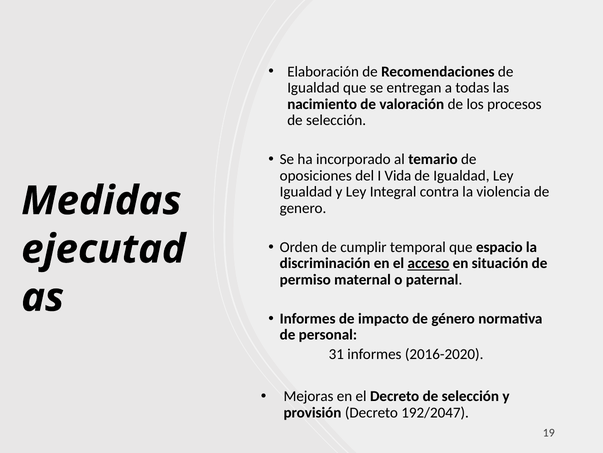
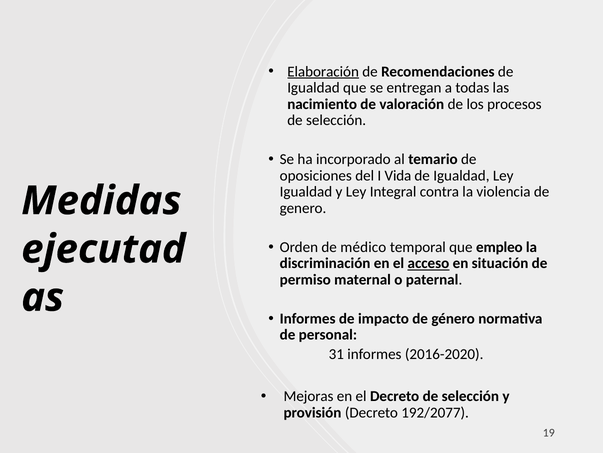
Elaboración underline: none -> present (323, 71)
cumplir: cumplir -> médico (363, 247)
espacio: espacio -> empleo (499, 247)
192/2047: 192/2047 -> 192/2077 (435, 412)
